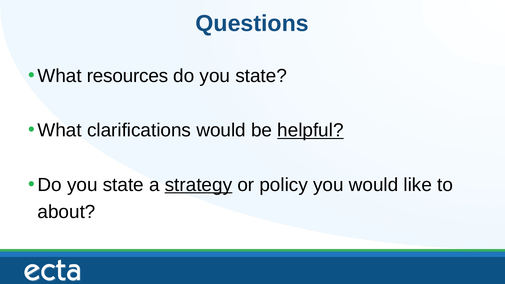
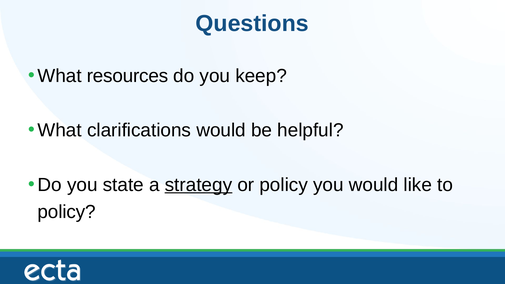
state: state -> keep (261, 76)
helpful underline: present -> none (310, 130)
about: about -> policy (67, 212)
